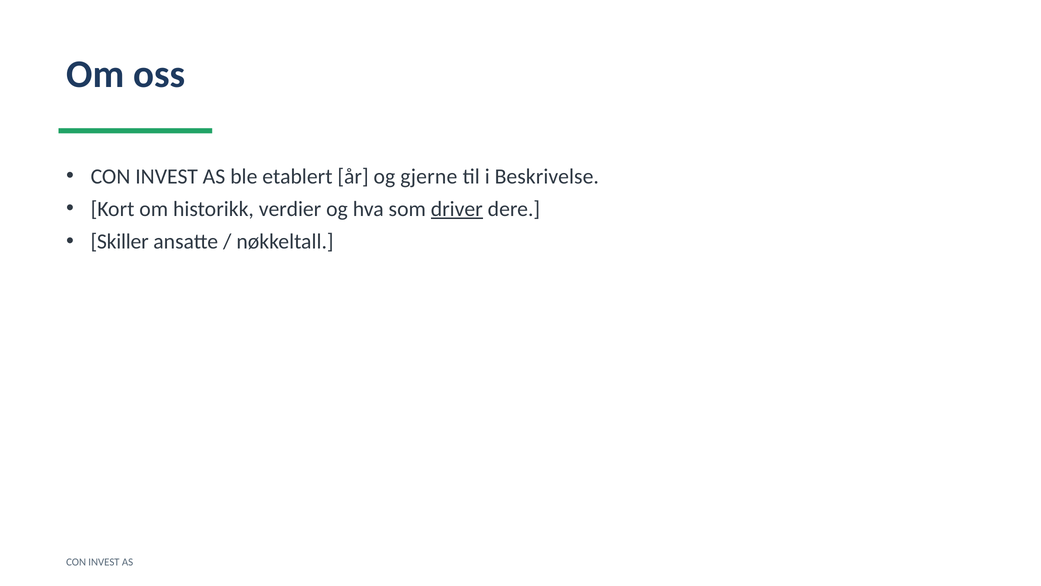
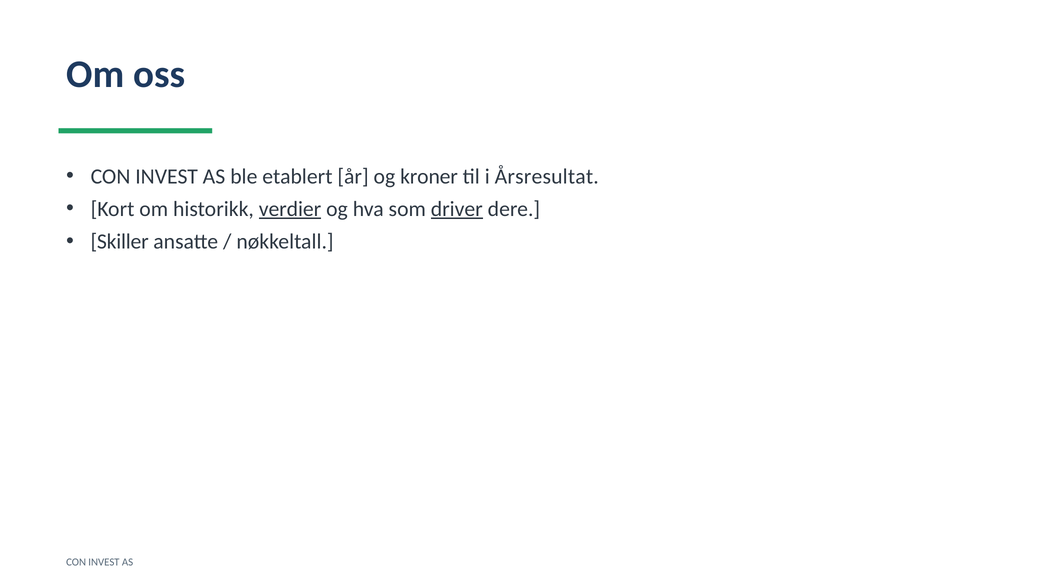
gjerne: gjerne -> kroner (429, 176)
Beskrivelse: Beskrivelse -> Årsresultat (547, 176)
verdier underline: none -> present (290, 209)
